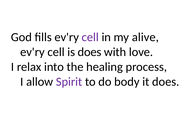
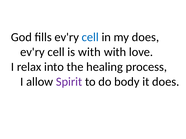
cell colour: purple -> blue (90, 37)
my alive: alive -> does (145, 37)
is does: does -> with (89, 52)
